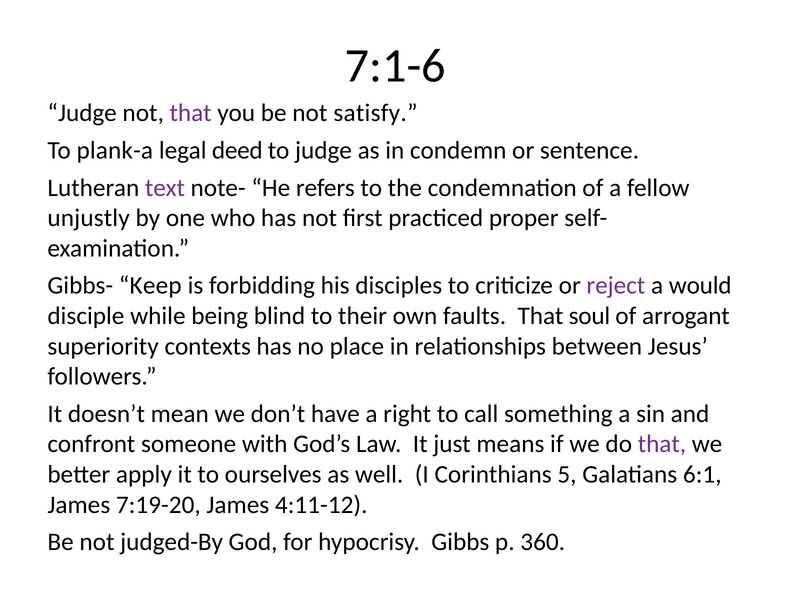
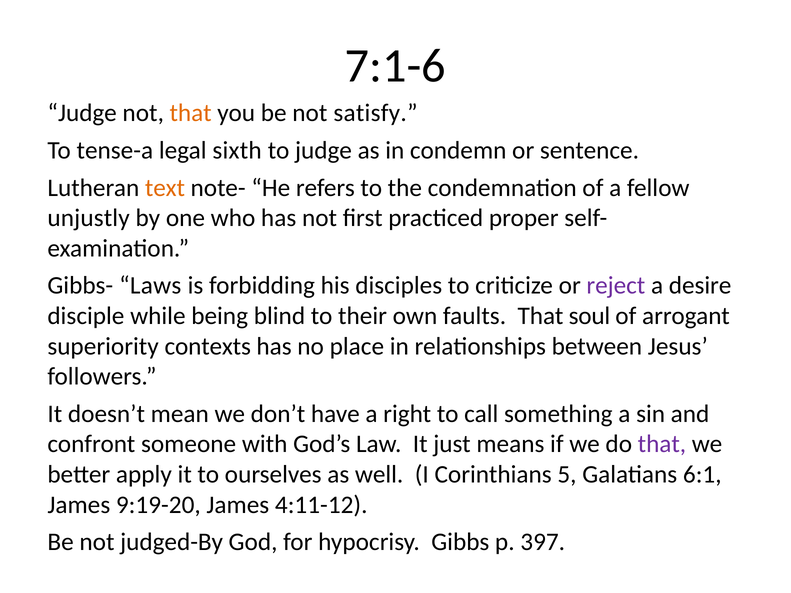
that colour: purple -> orange (191, 113)
plank-a: plank-a -> tense-a (115, 150)
deed: deed -> sixth (237, 150)
text colour: purple -> orange (165, 188)
Keep: Keep -> Laws (150, 286)
would: would -> desire (700, 286)
7:19-20: 7:19-20 -> 9:19-20 (158, 505)
360: 360 -> 397 (543, 542)
